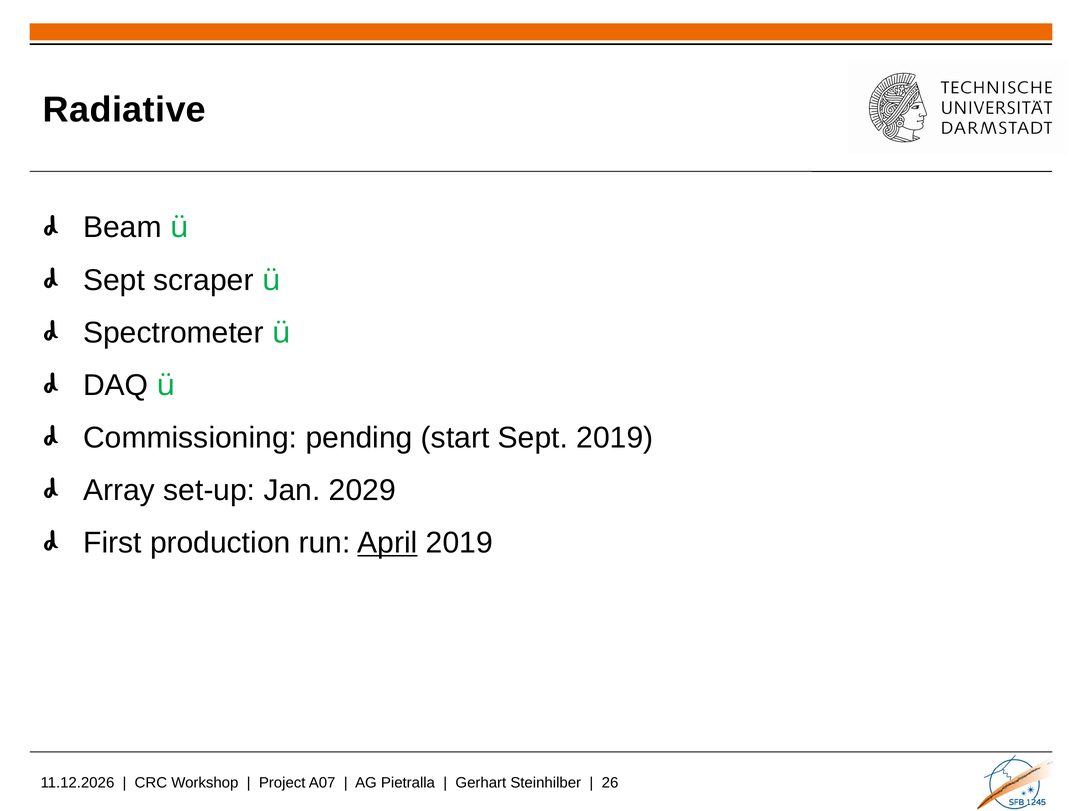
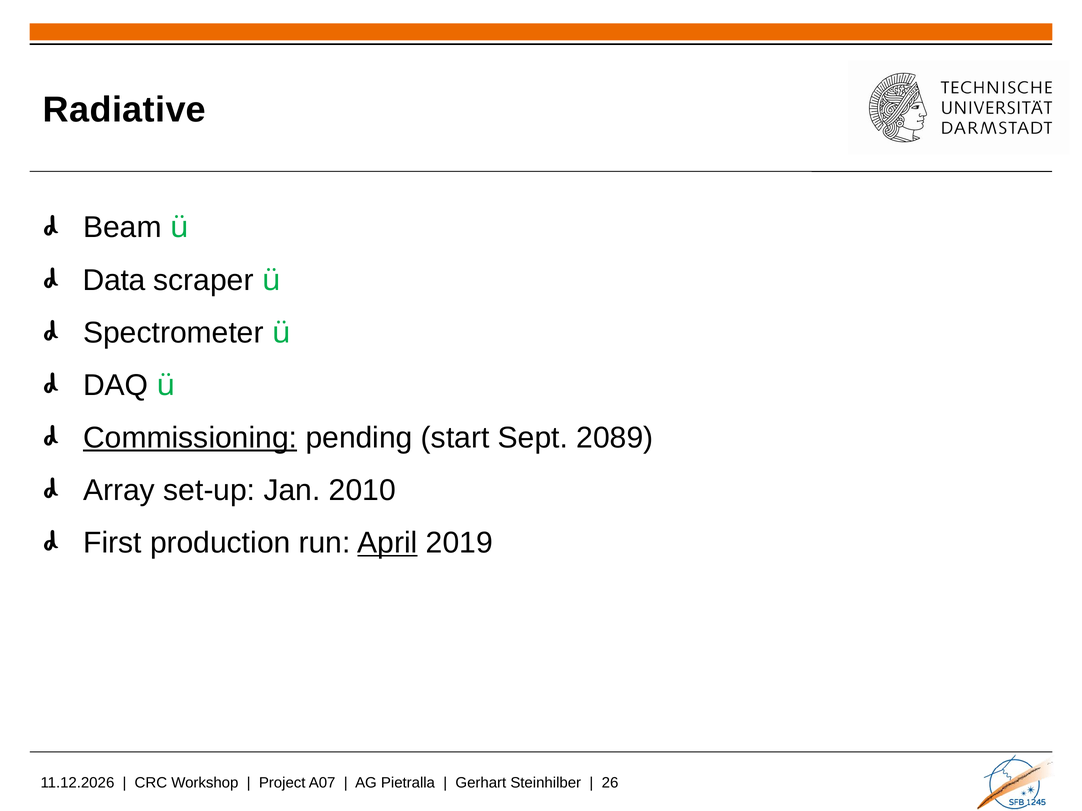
Sept: Sept -> Data (114, 280)
Commissioning underline: none -> present (190, 438)
Sept 2019: 2019 -> 2089 (615, 438)
2029: 2029 -> 2010 (362, 491)
